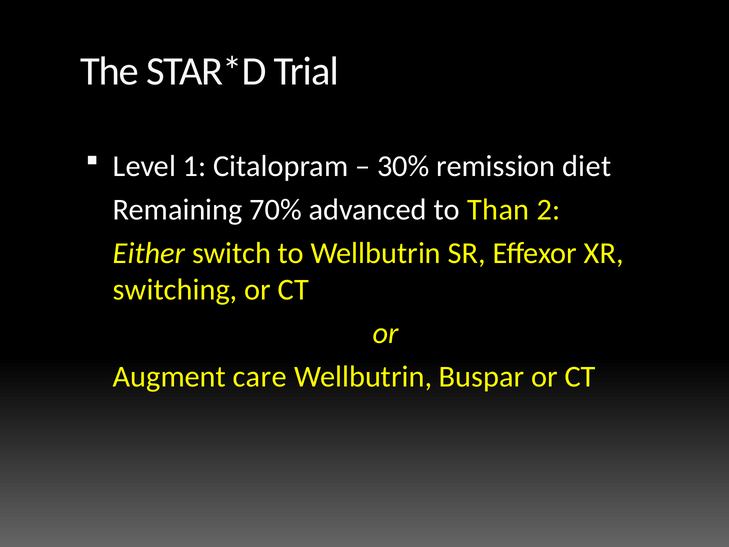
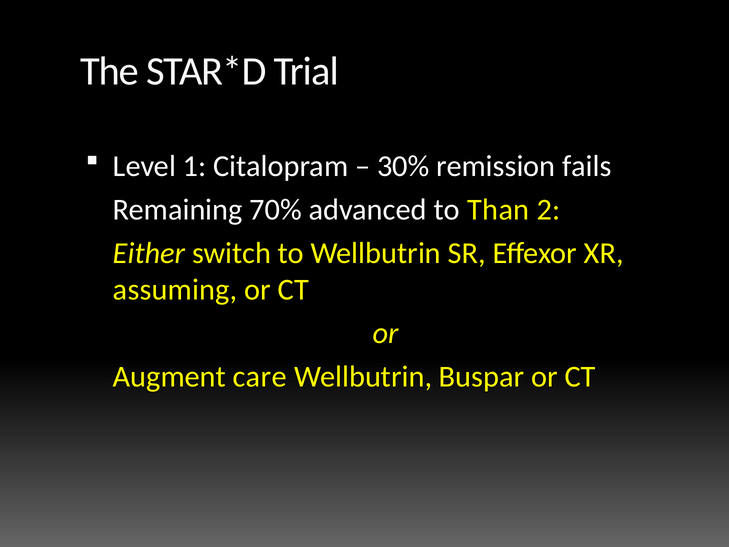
diet: diet -> fails (587, 166)
switching: switching -> assuming (175, 290)
